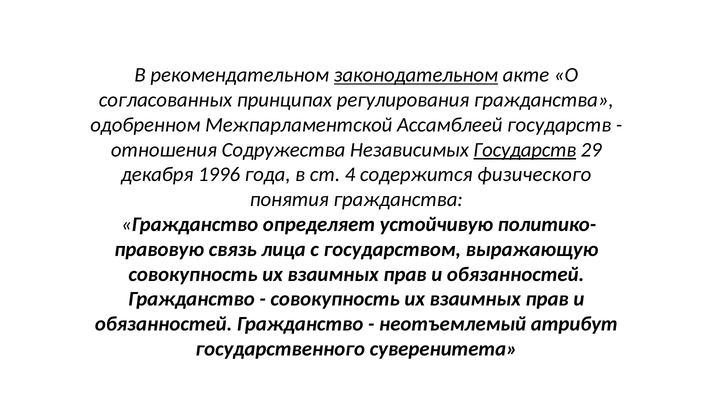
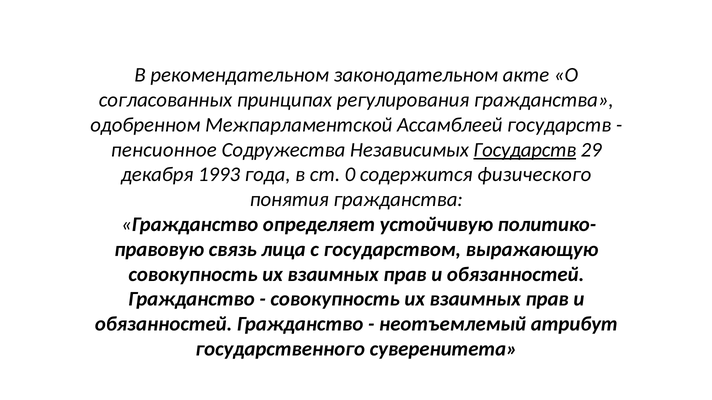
законодательном underline: present -> none (416, 75)
отношения: отношения -> пенсионное (164, 150)
1996: 1996 -> 1993 (219, 175)
4: 4 -> 0 (350, 175)
